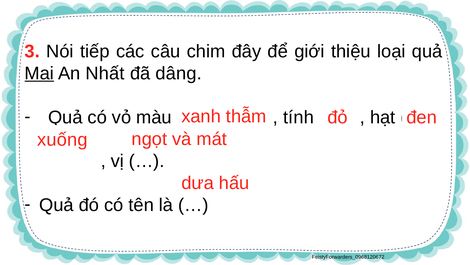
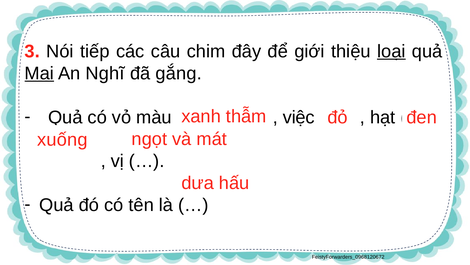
loại underline: none -> present (391, 51)
Nhất: Nhất -> Nghĩ (105, 73)
dâng: dâng -> gắng (179, 73)
tính: tính -> việc (299, 117)
